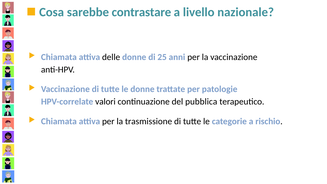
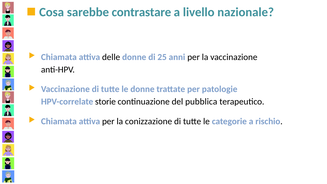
valori: valori -> storie (105, 102)
trasmissione: trasmissione -> conizzazione (149, 121)
